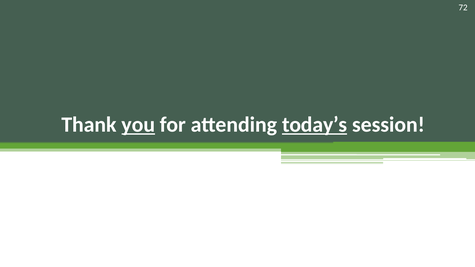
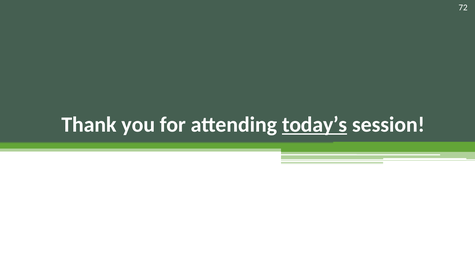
you underline: present -> none (138, 125)
